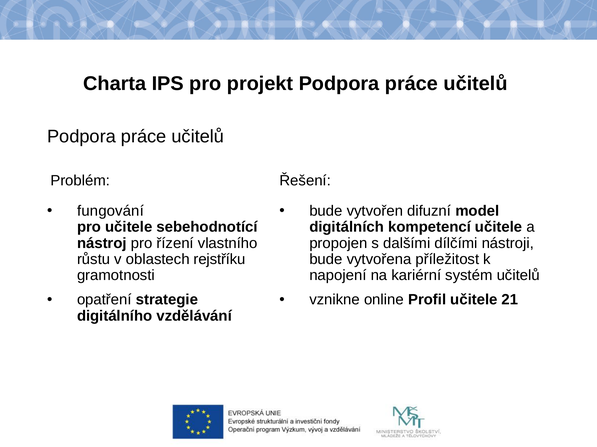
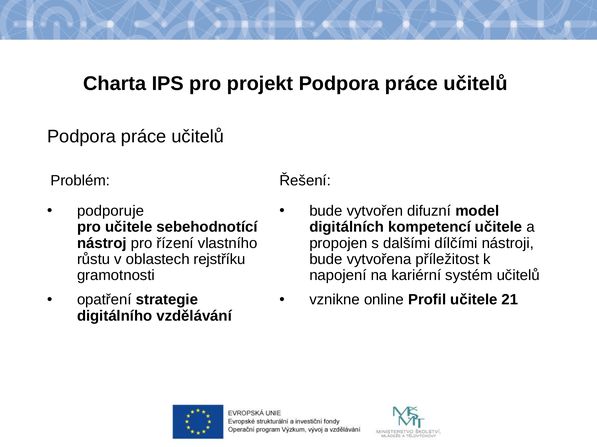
fungování: fungování -> podporuje (111, 211)
